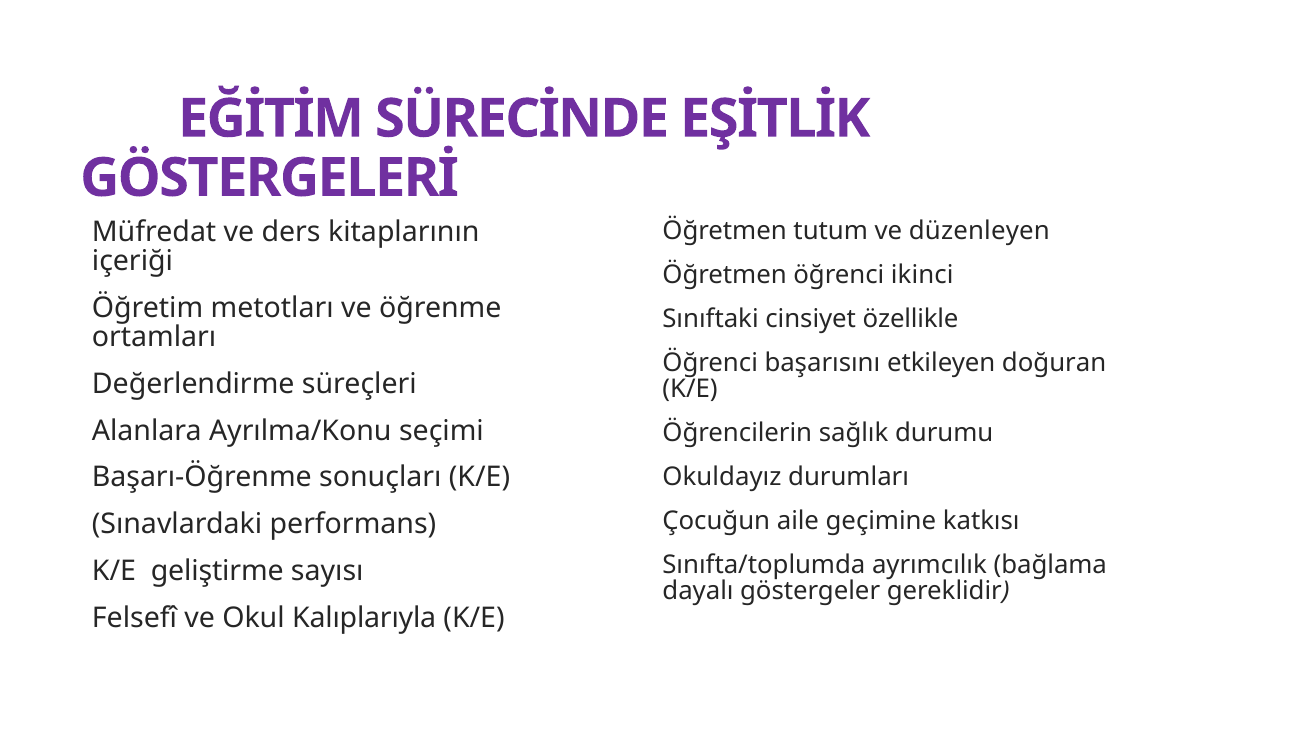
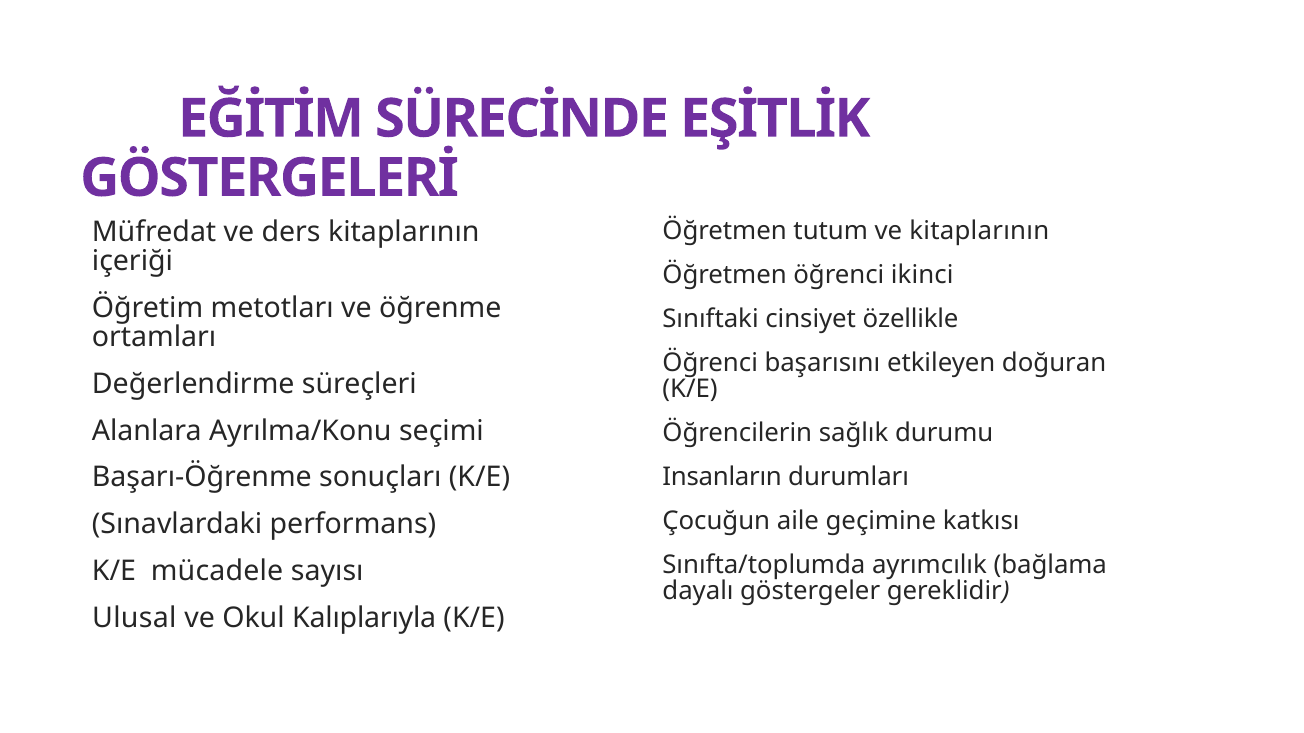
ve düzenleyen: düzenleyen -> kitaplarının (979, 231)
Okuldayız: Okuldayız -> Insanların (722, 477)
geliştirme: geliştirme -> mücadele (217, 571)
Felsefî: Felsefî -> Ulusal (134, 618)
